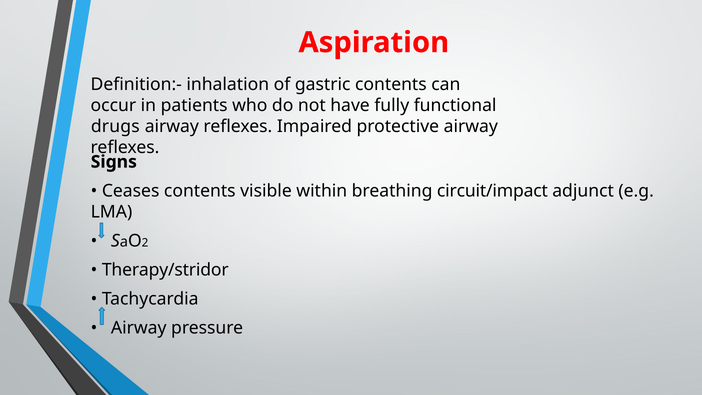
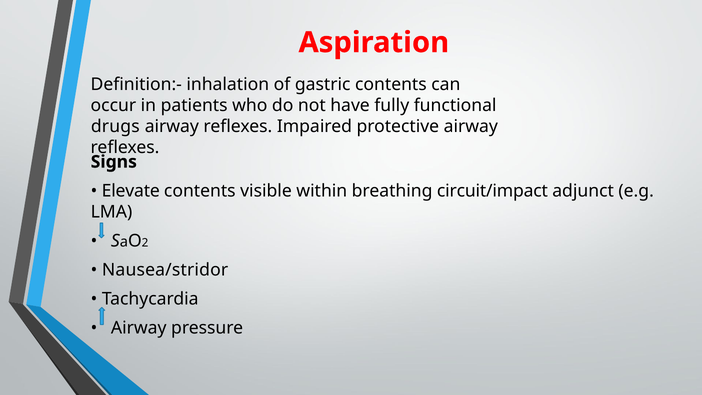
Ceases: Ceases -> Elevate (131, 191)
Therapy/stridor: Therapy/stridor -> Nausea/stridor (165, 270)
